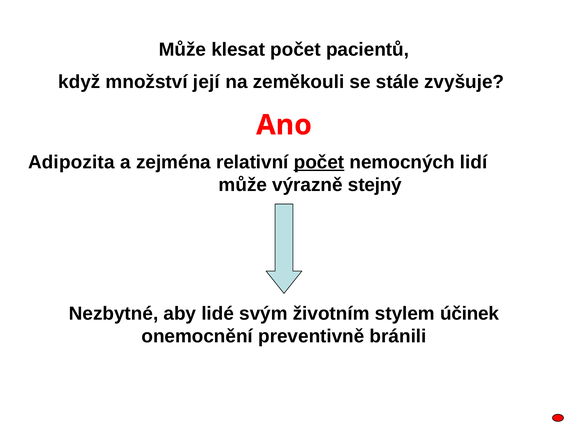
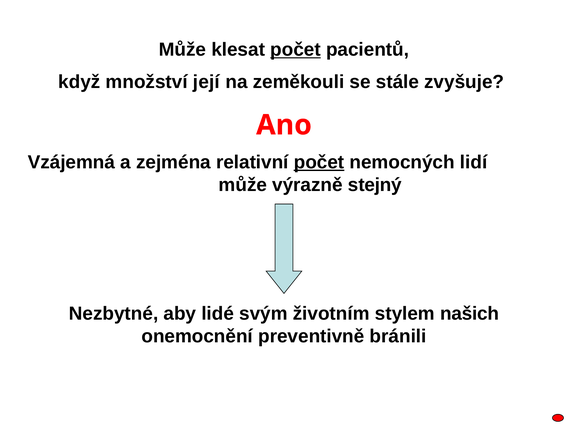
počet underline: none -> present (296, 50)
Adipozita: Adipozita -> Vzájemná (71, 162)
účinek: účinek -> našich (470, 314)
